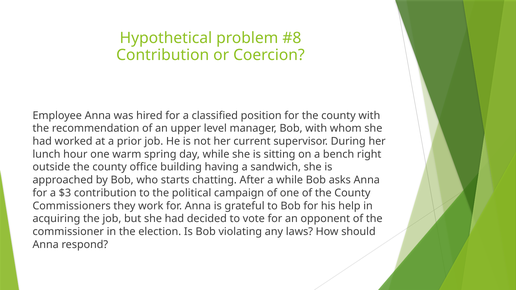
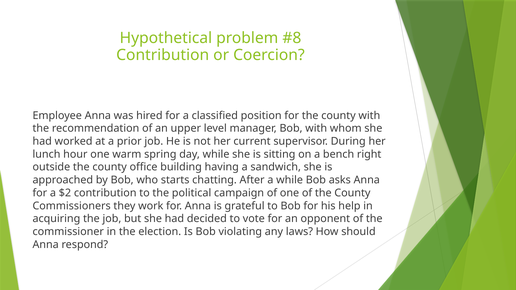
$3: $3 -> $2 (65, 193)
